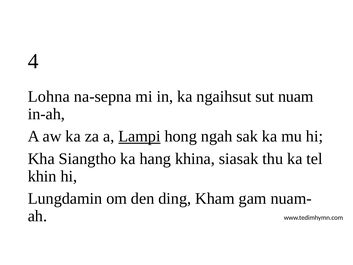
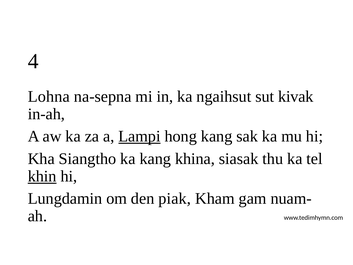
nuam: nuam -> kivak (296, 96)
hong ngah: ngah -> kang (217, 136)
ka hang: hang -> kang (155, 159)
khin underline: none -> present (42, 176)
ding: ding -> piak (175, 198)
